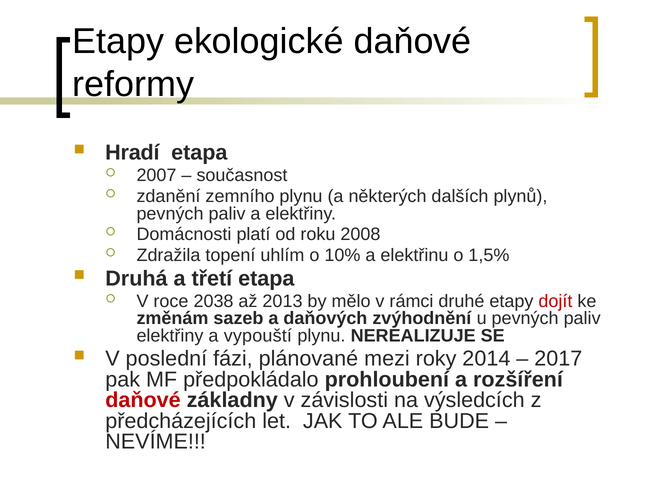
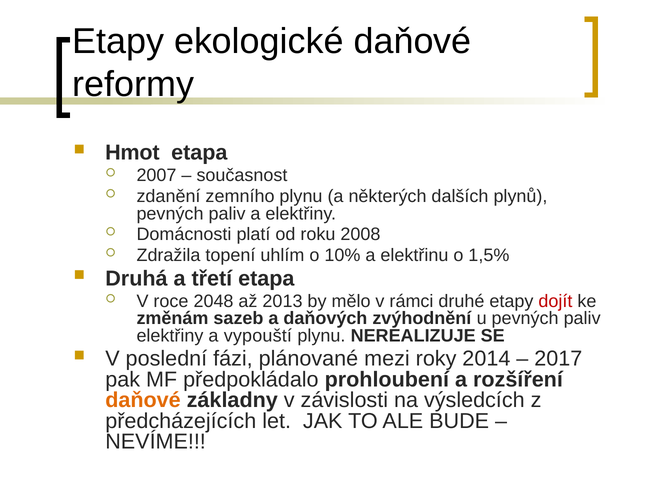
Hradí: Hradí -> Hmot (132, 153)
2038: 2038 -> 2048 (214, 301)
daňové colour: red -> orange (143, 400)
